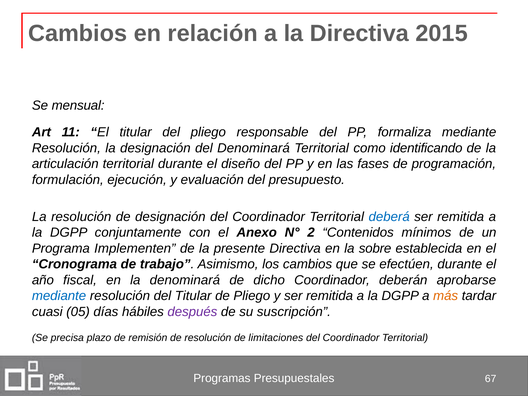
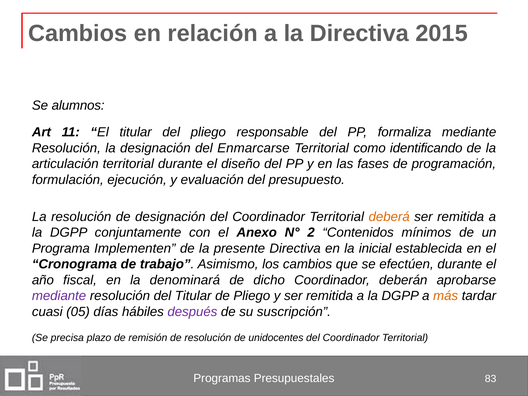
mensual: mensual -> alumnos (78, 106)
del Denominará: Denominará -> Enmarcarse (253, 148)
deberá colour: blue -> orange (389, 217)
sobre: sobre -> inicial (375, 248)
mediante colour: blue -> purple (59, 296)
limitaciones: limitaciones -> unidocentes (276, 338)
67: 67 -> 83 (491, 379)
